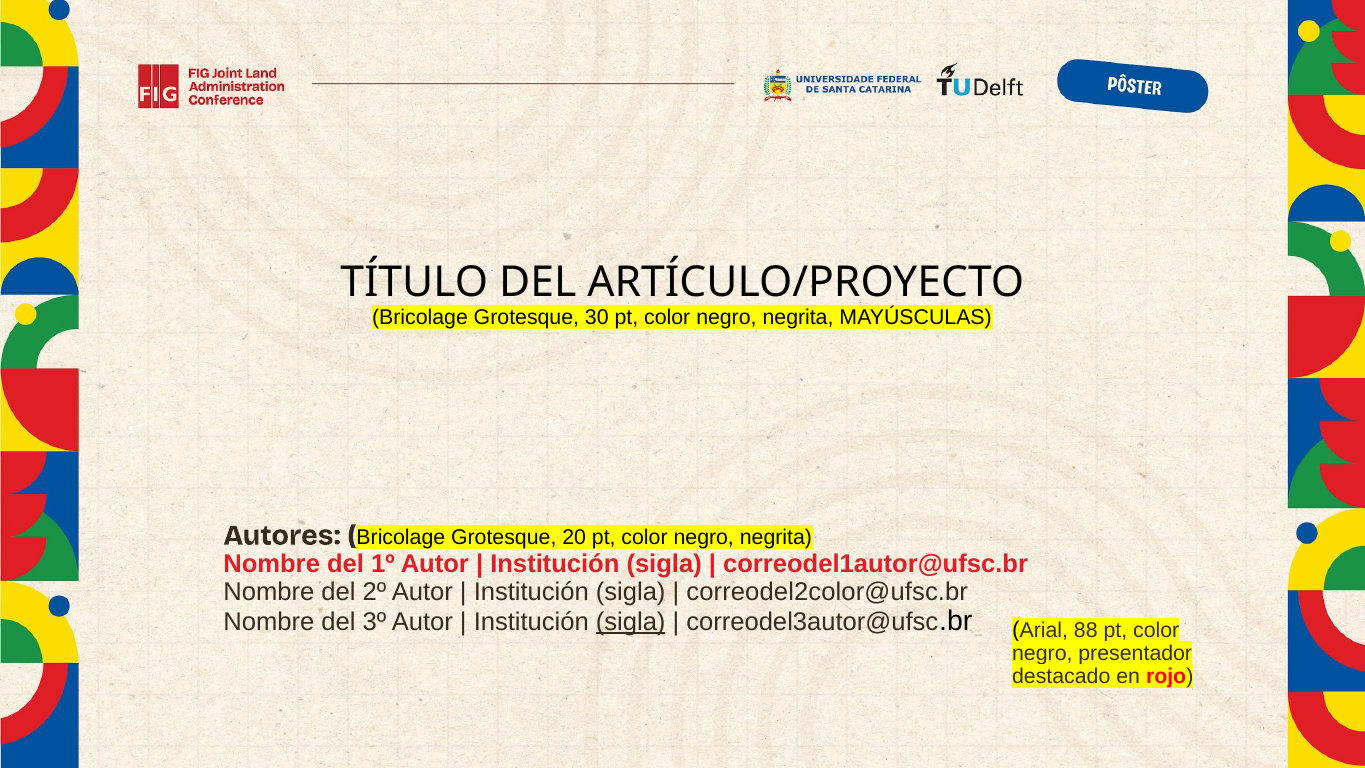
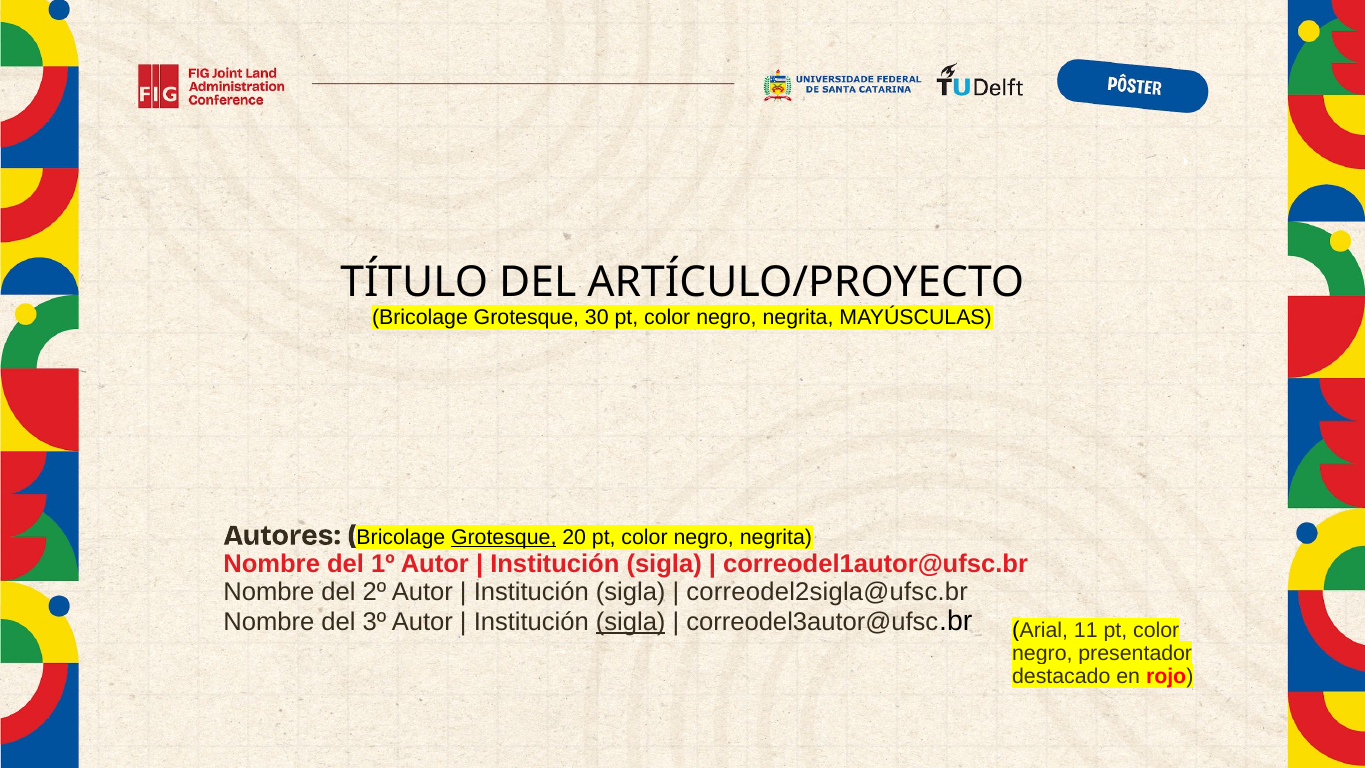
Grotesque underline: none -> present (504, 537)
correodel2color@ufsc.br: correodel2color@ufsc.br -> correodel2sigla@ufsc.br (827, 592)
88: 88 -> 11 (1086, 630)
